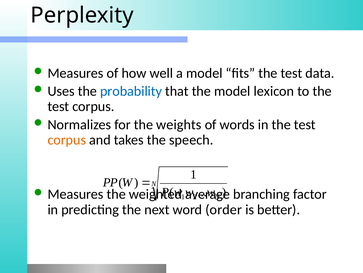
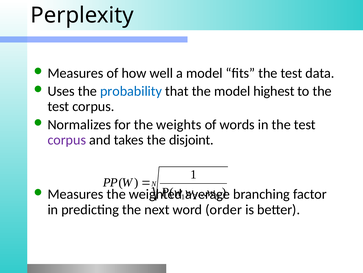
lexicon: lexicon -> highest (274, 91)
corpus colour: orange -> purple (67, 140)
speech: speech -> disjoint (191, 140)
